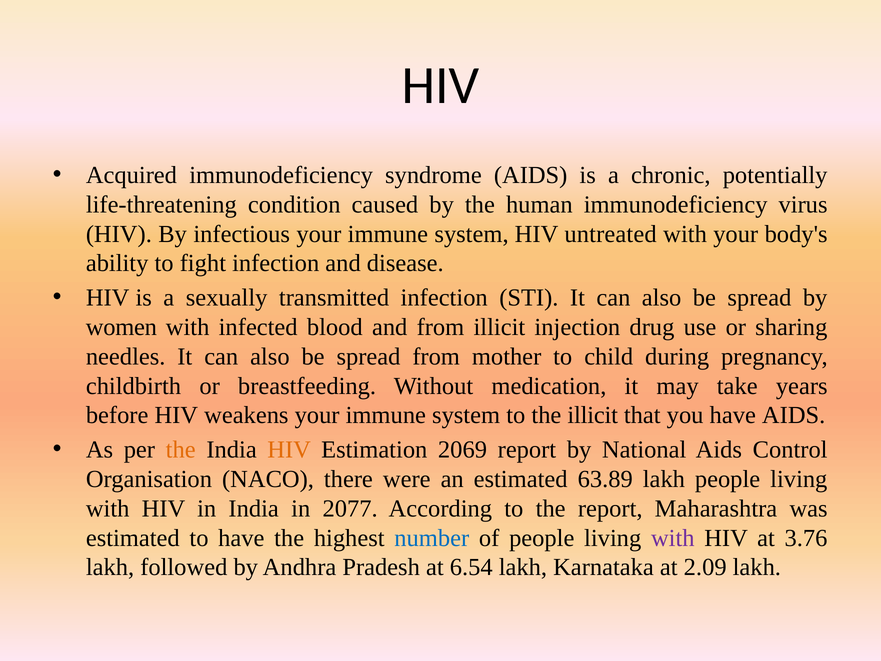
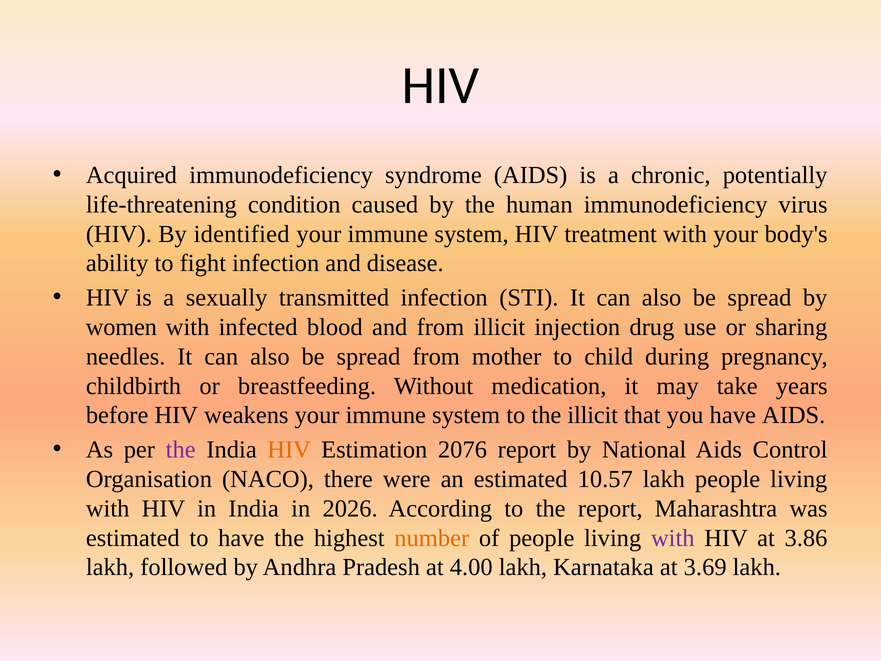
infectious: infectious -> identified (242, 234)
untreated: untreated -> treatment (611, 234)
the colour: orange -> purple (181, 450)
2069: 2069 -> 2076 (462, 450)
63.89: 63.89 -> 10.57 (605, 479)
2077: 2077 -> 2026 (350, 508)
number colour: blue -> orange (432, 538)
3.76: 3.76 -> 3.86 (806, 538)
6.54: 6.54 -> 4.00 (471, 567)
2.09: 2.09 -> 3.69 (705, 567)
